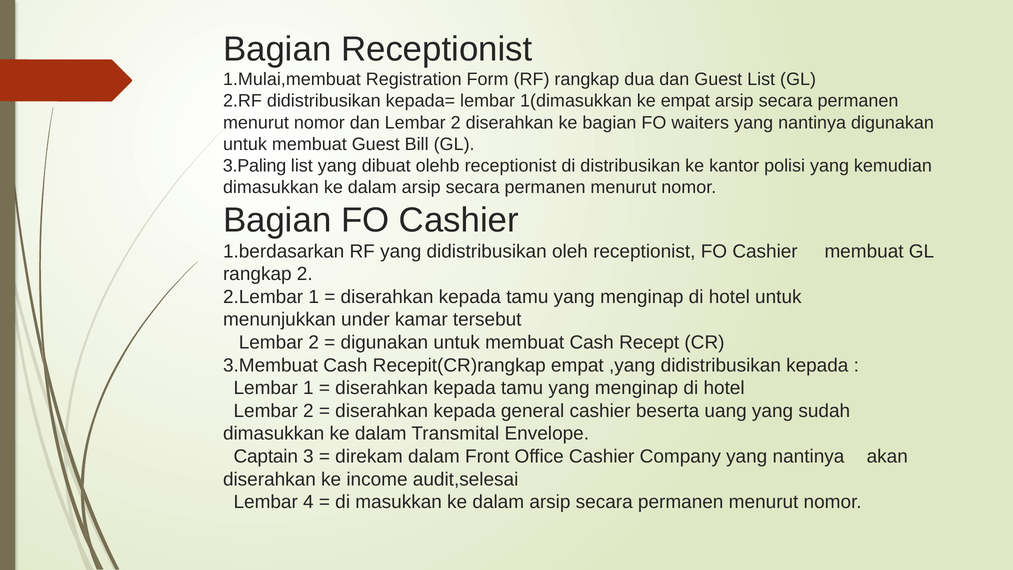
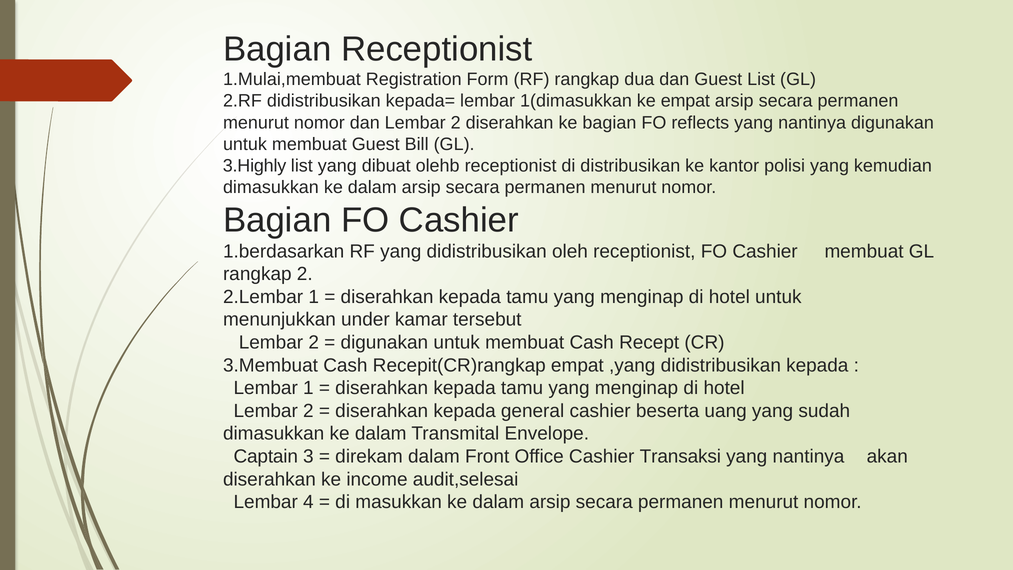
waiters: waiters -> reflects (700, 123)
3.Paling: 3.Paling -> 3.Highly (255, 166)
Company: Company -> Transaksi (680, 456)
